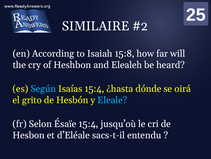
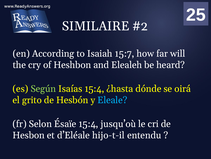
15:8: 15:8 -> 15:7 (125, 53)
Según colour: light blue -> light green (43, 88)
sacs-t-il: sacs-t-il -> hijo-t-il (108, 135)
